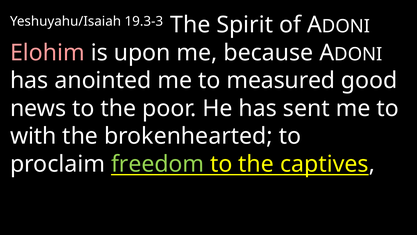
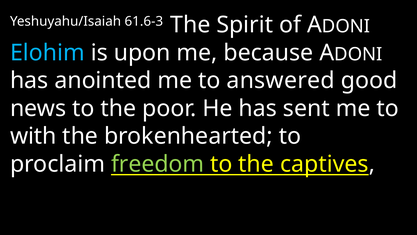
19.3-3: 19.3-3 -> 61.6-3 (144, 21)
Elohim colour: pink -> light blue (47, 53)
measured: measured -> answered (281, 80)
